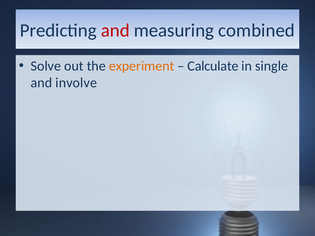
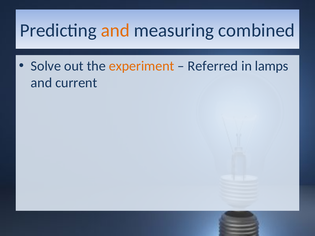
and colour: red -> orange (115, 30)
Calculate: Calculate -> Referred (213, 66)
single: single -> lamps (272, 66)
involve: involve -> current (76, 83)
